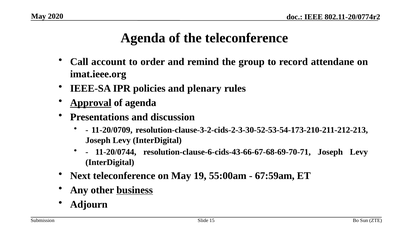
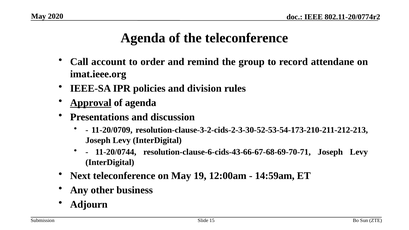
plenary: plenary -> division (204, 89)
55:00am: 55:00am -> 12:00am (228, 176)
67:59am: 67:59am -> 14:59am (275, 176)
business underline: present -> none (135, 190)
